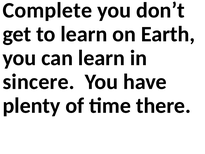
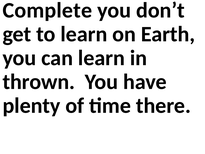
sincere: sincere -> thrown (39, 82)
